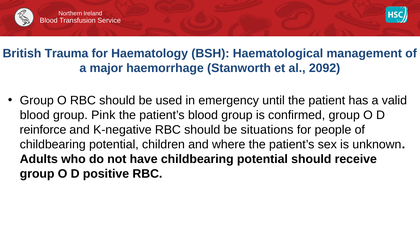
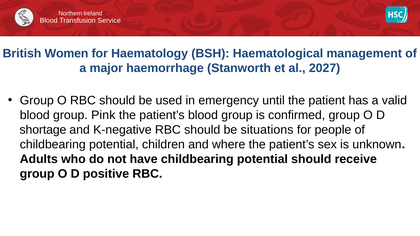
Trauma: Trauma -> Women (67, 53)
2092: 2092 -> 2027 (325, 68)
reinforce: reinforce -> shortage (43, 130)
